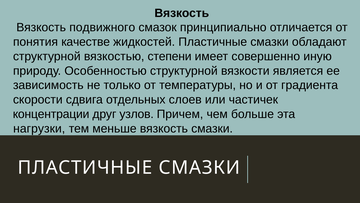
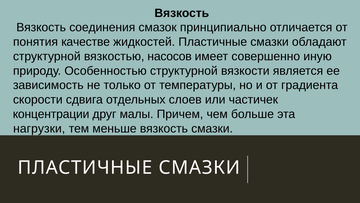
подвижного: подвижного -> соединения (102, 27)
степени: степени -> насосов (170, 56)
узлов: узлов -> малы (137, 114)
